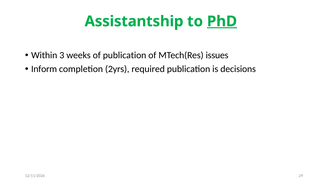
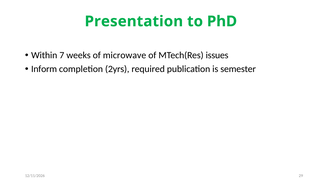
Assistantship: Assistantship -> Presentation (134, 21)
PhD underline: present -> none (222, 21)
3: 3 -> 7 (62, 55)
of publication: publication -> microwave (125, 55)
decisions: decisions -> semester (238, 69)
